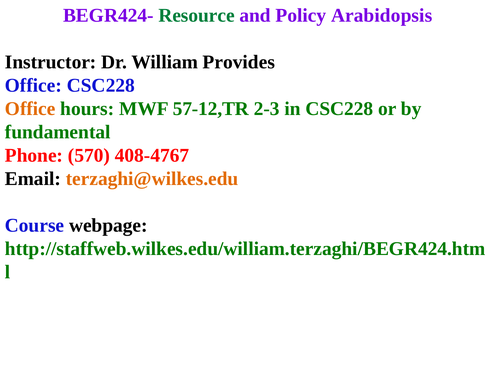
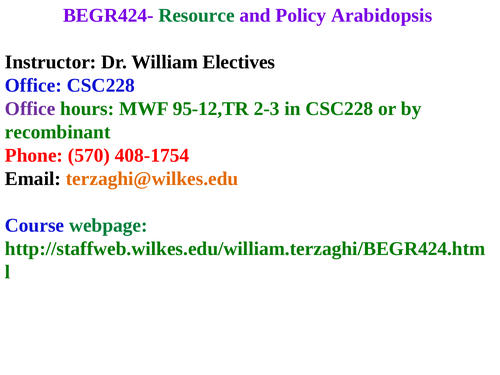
Provides: Provides -> Electives (239, 62)
Office colour: orange -> purple (30, 109)
57-12,TR: 57-12,TR -> 95-12,TR (211, 109)
fundamental: fundamental -> recombinant (58, 132)
408-4767: 408-4767 -> 408-1754 (152, 156)
webpage colour: black -> green (108, 226)
